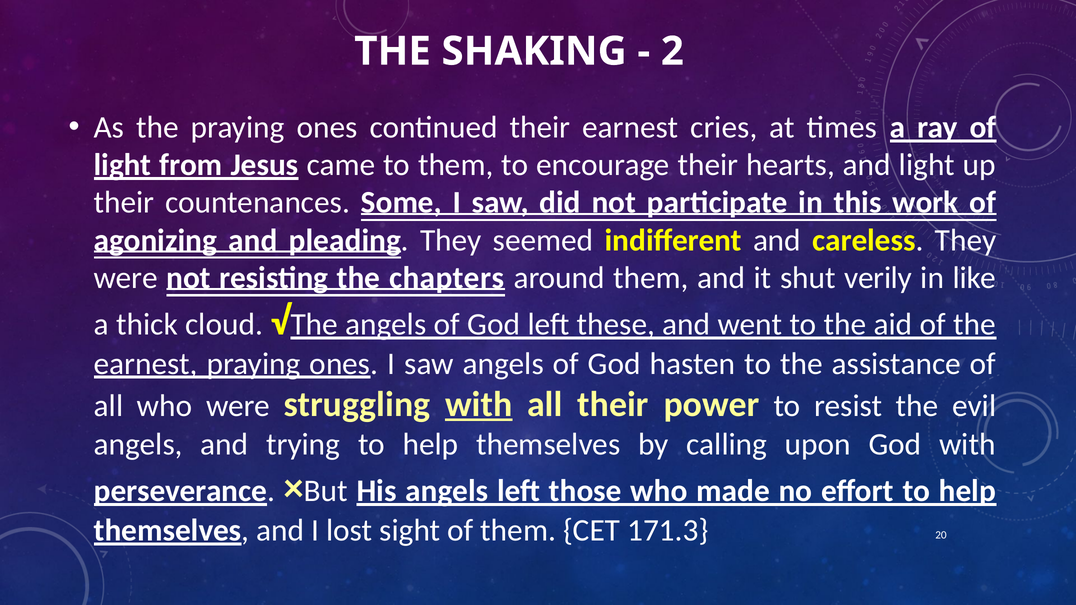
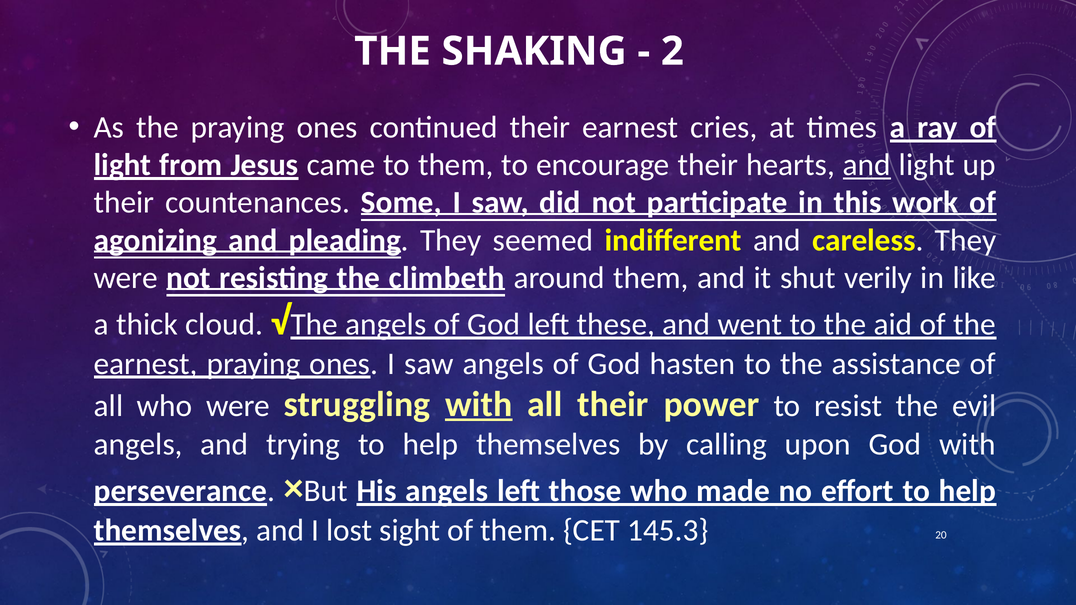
and underline: none -> present (867, 165)
chapters: chapters -> climbeth (447, 278)
171.3: 171.3 -> 145.3 (668, 531)
